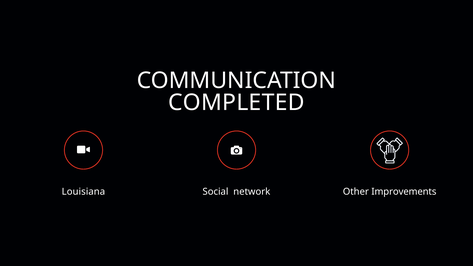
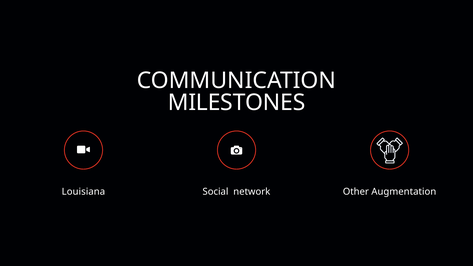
COMPLETED: COMPLETED -> MILESTONES (237, 103)
Improvements: Improvements -> Augmentation (404, 192)
